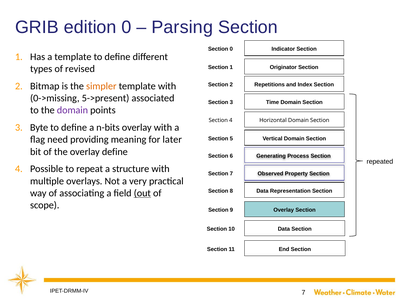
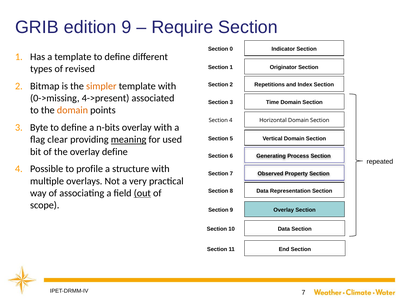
edition 0: 0 -> 9 (127, 27)
Parsing: Parsing -> Require (182, 27)
5->present: 5->present -> 4->present (106, 98)
domain colour: purple -> orange (72, 110)
need: need -> clear (58, 139)
meaning underline: none -> present (129, 139)
later: later -> used (172, 139)
repeat: repeat -> profile (90, 169)
